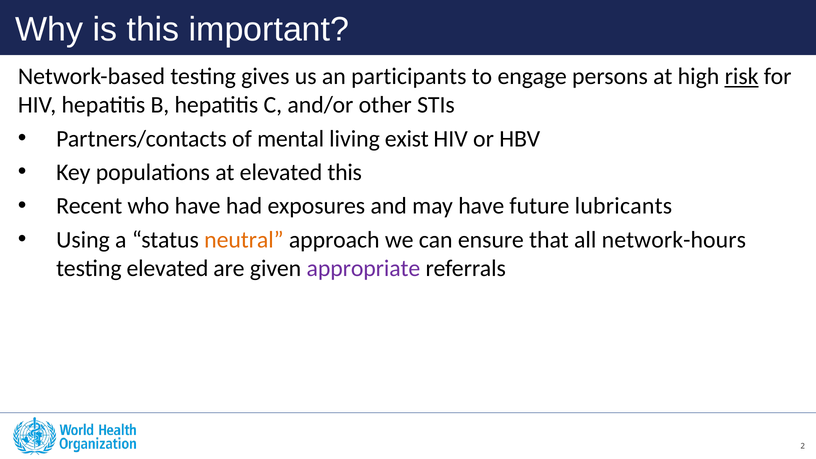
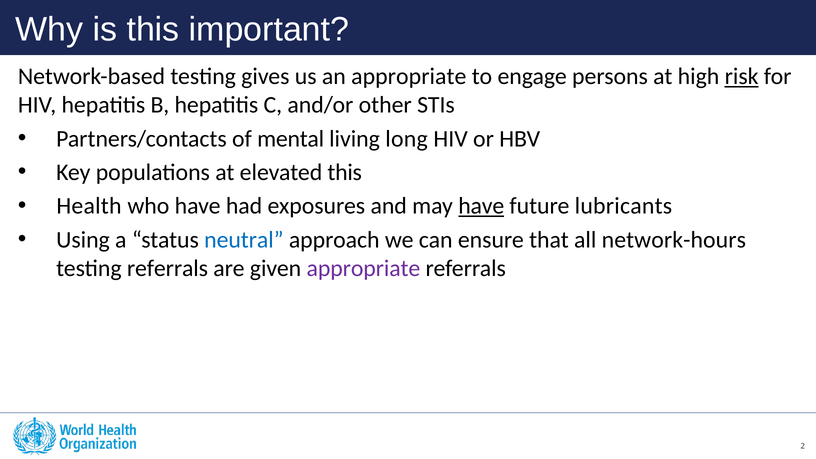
an participants: participants -> appropriate (409, 76)
exist: exist -> long (407, 139)
Recent: Recent -> Health (89, 206)
have underline: none -> present (481, 206)
neutral colour: orange -> blue (244, 240)
testing elevated: elevated -> referrals (167, 268)
